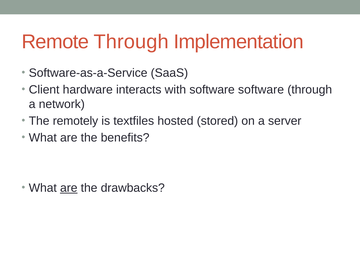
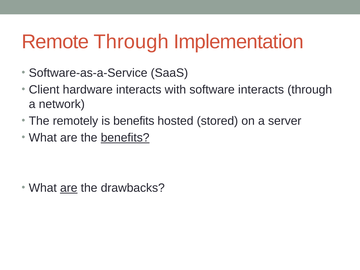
software software: software -> interacts (261, 90)
is textfiles: textfiles -> benefits (134, 121)
benefits underline: none -> present (125, 138)
